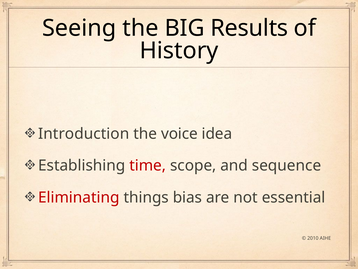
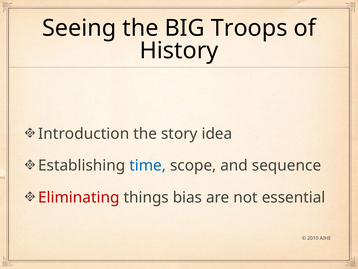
Results: Results -> Troops (249, 28)
voice: voice -> story (179, 133)
time colour: red -> blue (148, 165)
